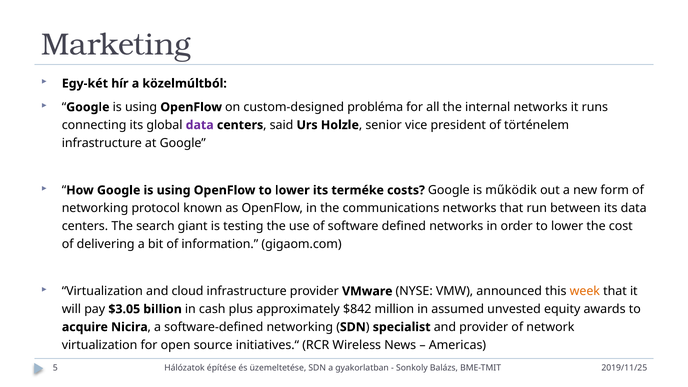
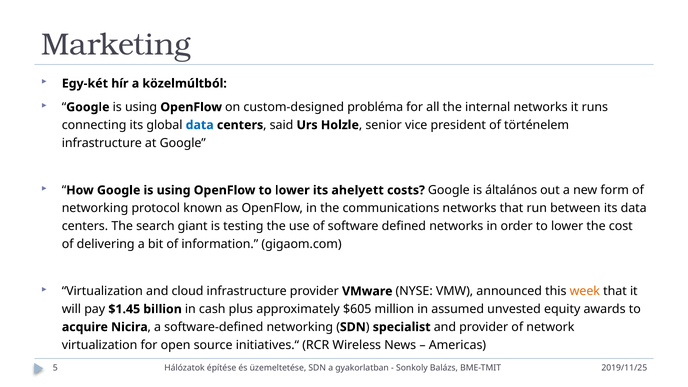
data colour: purple -> blue (200, 125)
terméke: terméke -> ahelyett (358, 190)
működik: működik -> általános (511, 190)
$3.05: $3.05 -> $1.45 (124, 309)
$842: $842 -> $605 (357, 309)
